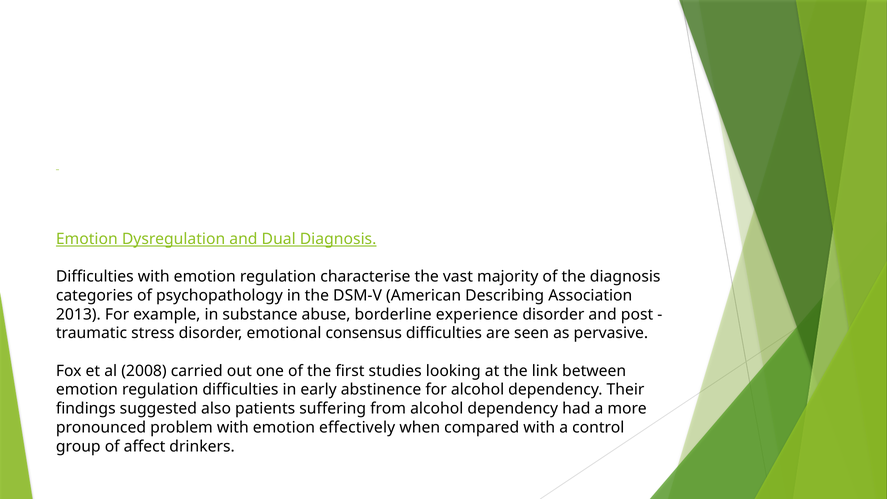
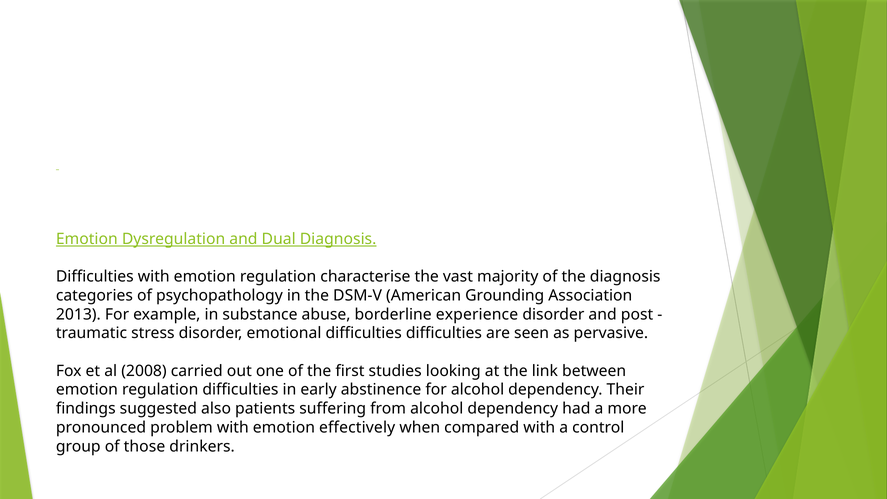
Describing: Describing -> Grounding (505, 295)
emotional consensus: consensus -> difficulties (364, 333)
affect: affect -> those (144, 446)
